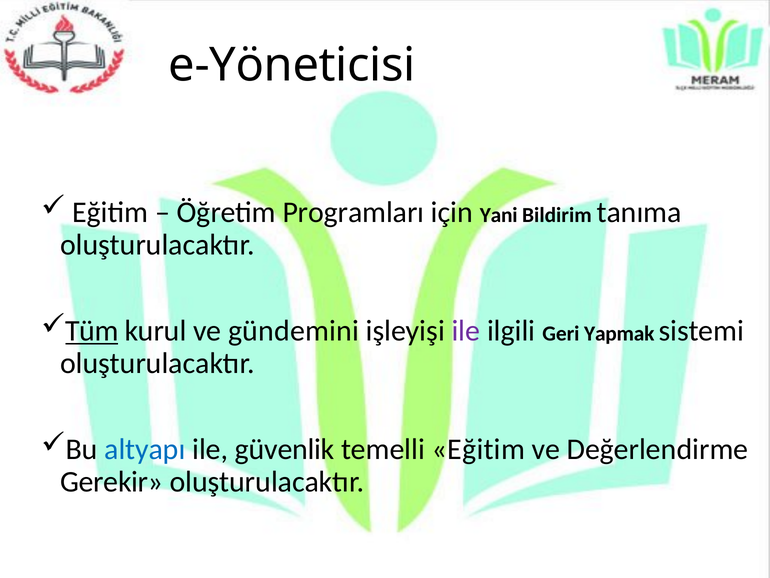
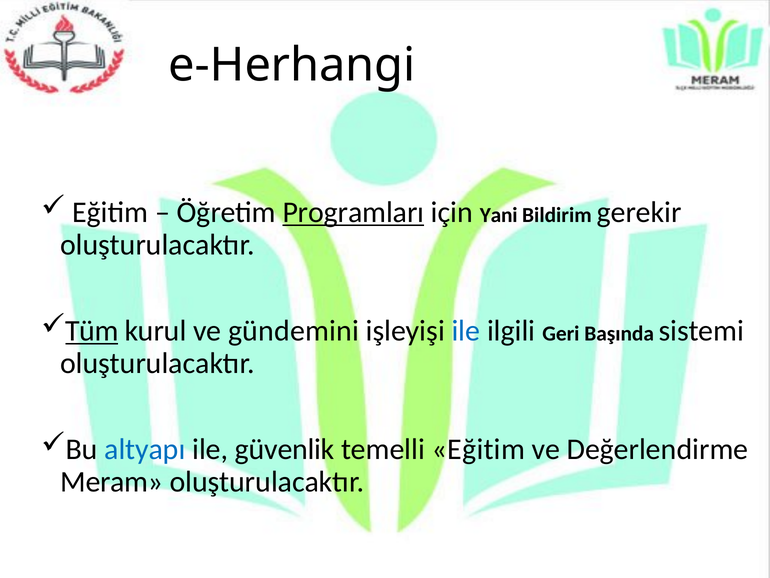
e-Yöneticisi: e-Yöneticisi -> e-Herhangi (292, 65)
Programları underline: none -> present (353, 212)
tanıma: tanıma -> gerekir (639, 212)
ile colour: purple -> blue (466, 331)
Yapmak: Yapmak -> Başında (619, 333)
Gerekir: Gerekir -> Meram (112, 481)
